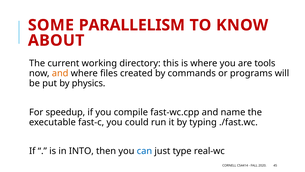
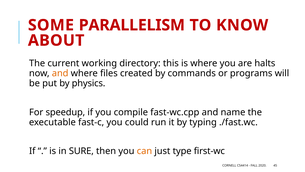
tools: tools -> halts (265, 63)
INTO: INTO -> SURE (81, 151)
can colour: blue -> orange (144, 151)
real-wc: real-wc -> first-wc (209, 151)
